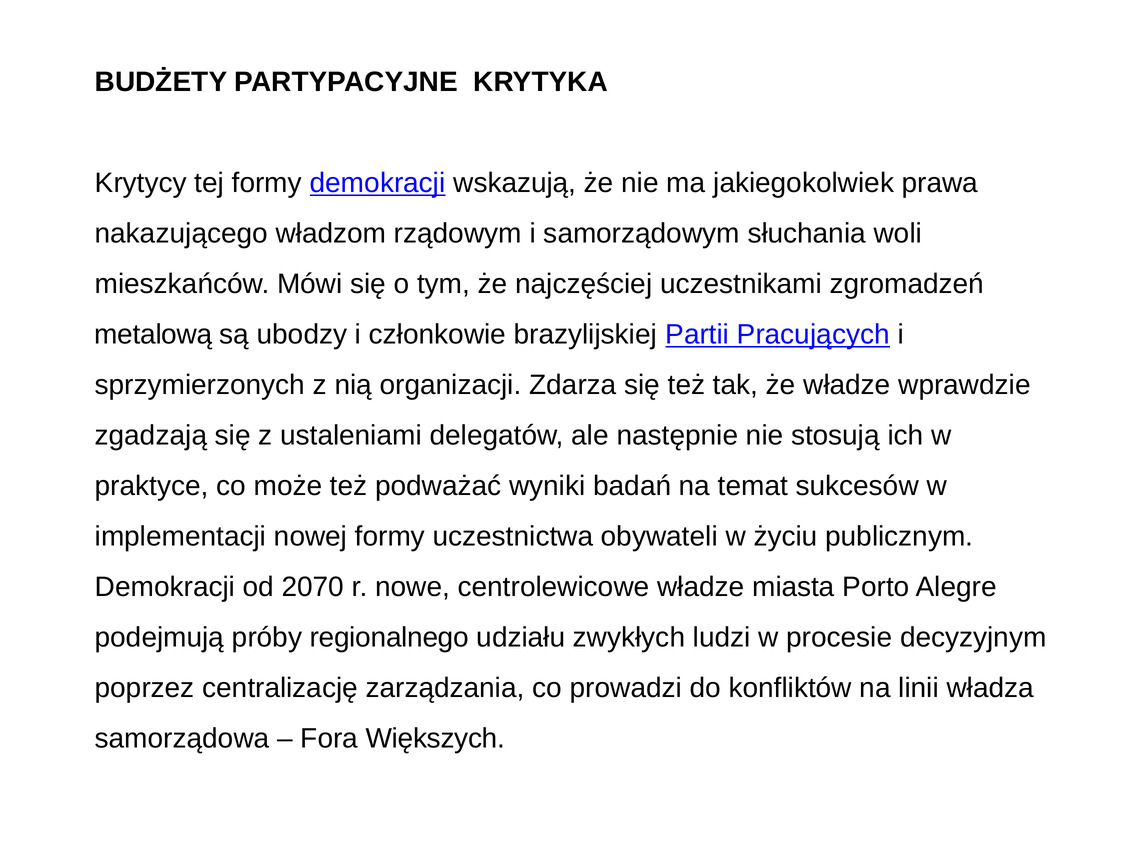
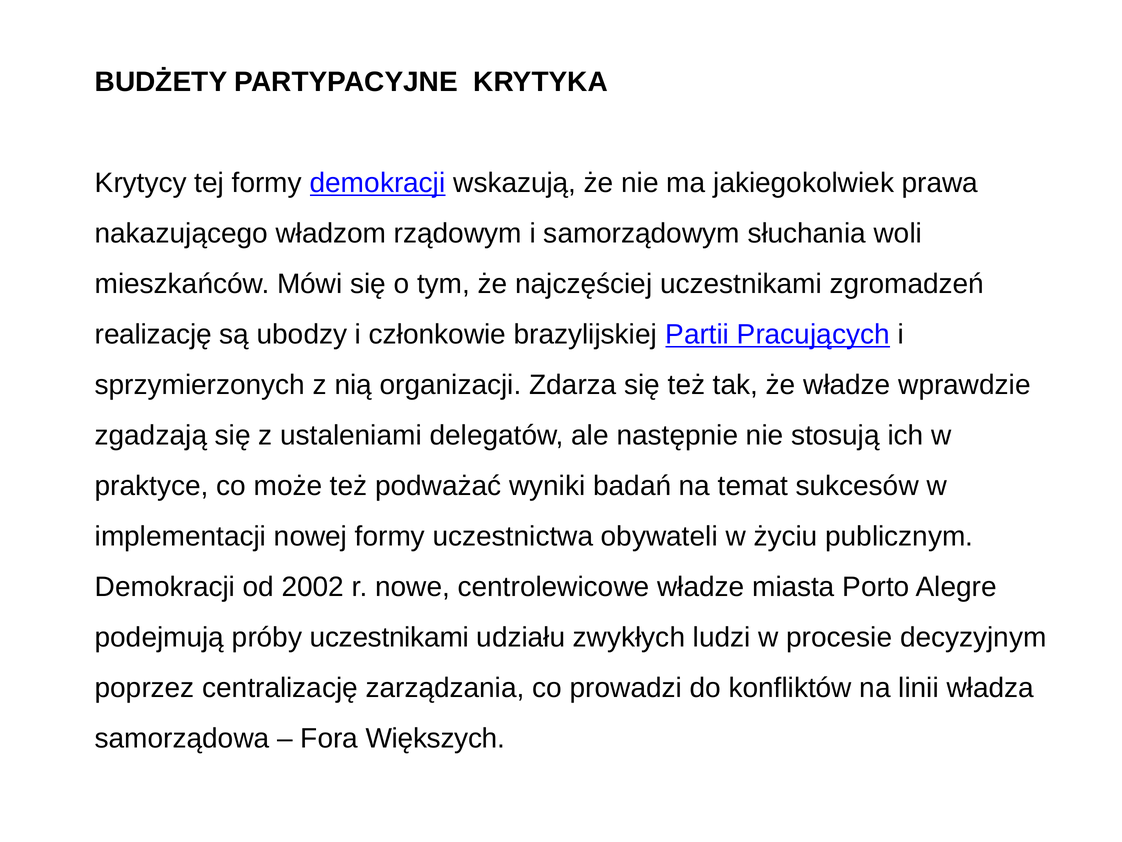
metalową: metalową -> realizację (153, 334)
2070: 2070 -> 2002 (313, 587)
próby regionalnego: regionalnego -> uczestnikami (389, 637)
